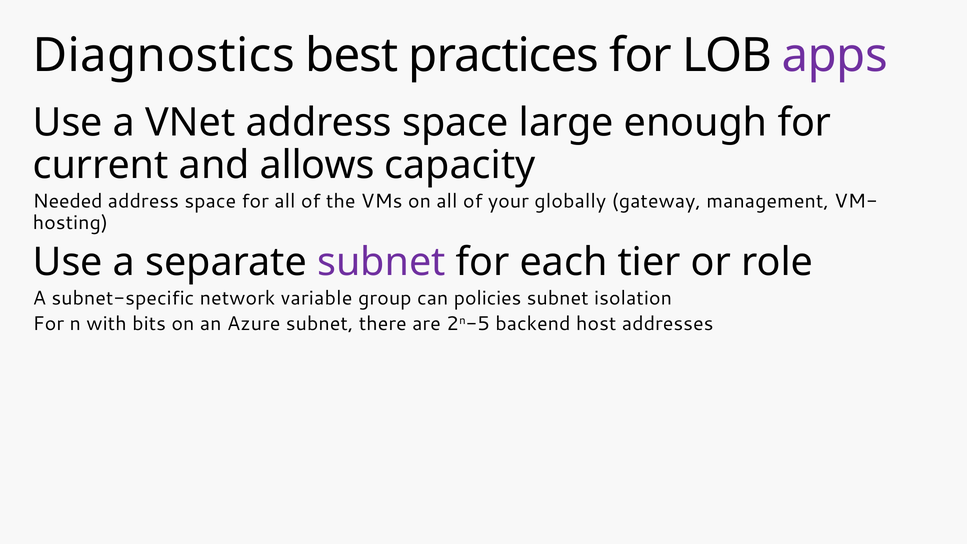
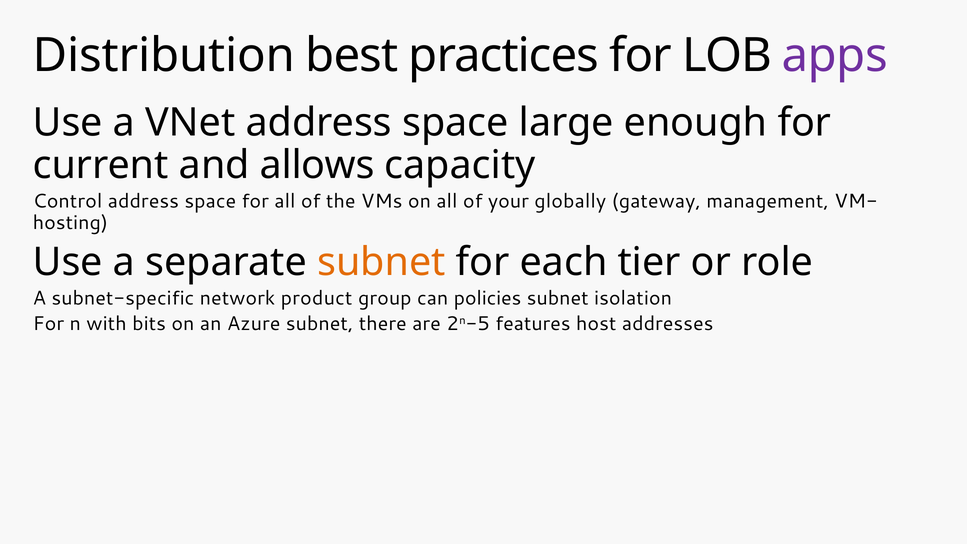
Diagnostics: Diagnostics -> Distribution (164, 55)
Needed: Needed -> Control (68, 201)
subnet colour: purple -> orange (381, 262)
variable: variable -> product (317, 298)
backend: backend -> features (533, 324)
